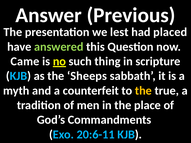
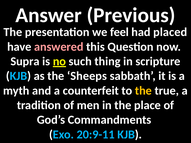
lest: lest -> feel (119, 32)
answered colour: light green -> pink (59, 47)
Came: Came -> Supra (25, 61)
20:6-11: 20:6-11 -> 20:9-11 (96, 135)
